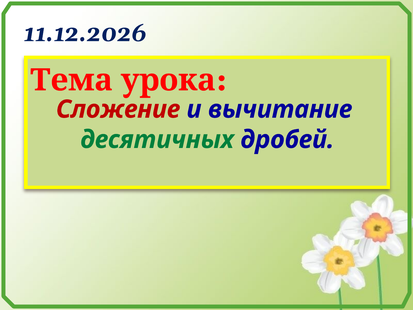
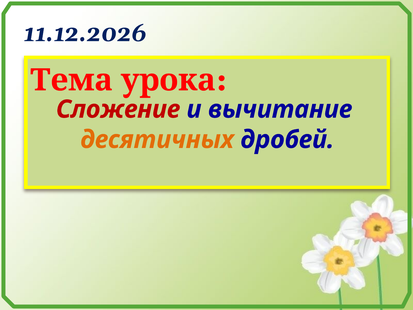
десятичных colour: green -> orange (157, 140)
